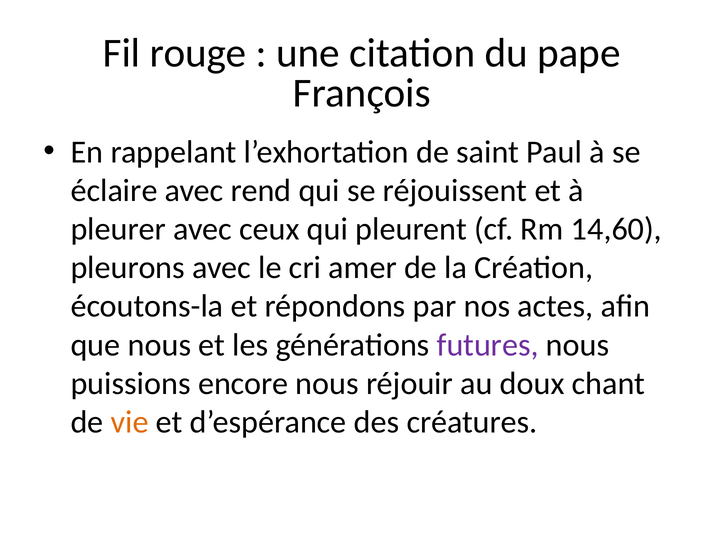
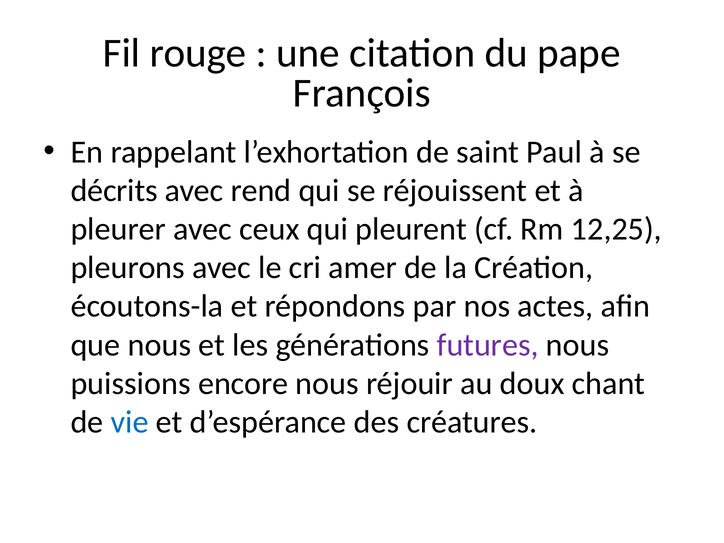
éclaire: éclaire -> décrits (114, 191)
14,60: 14,60 -> 12,25 (616, 229)
vie colour: orange -> blue (130, 422)
